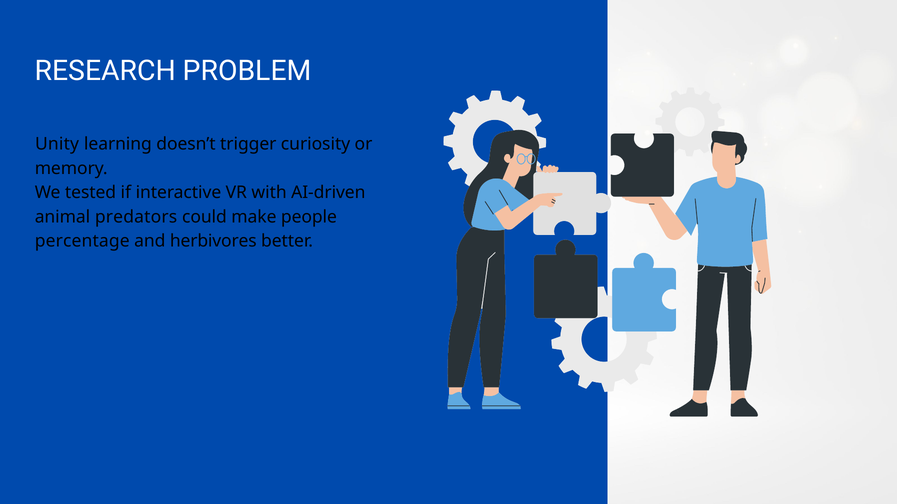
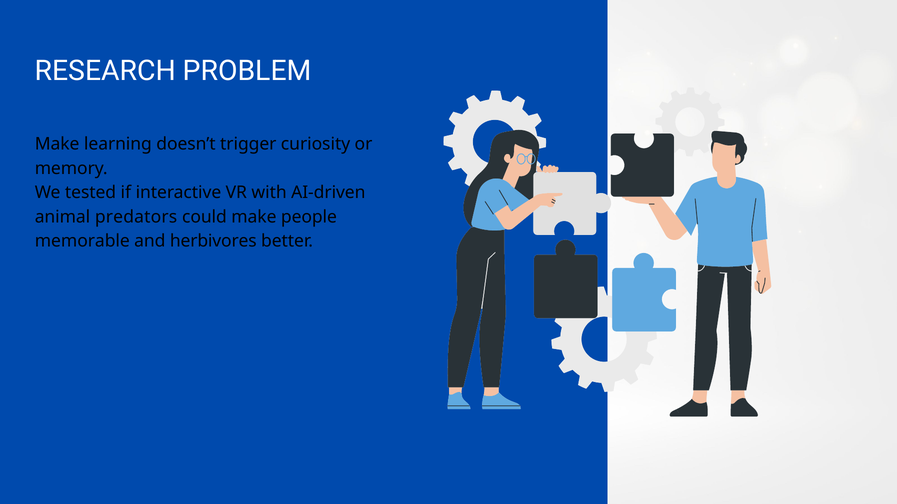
Unity: Unity -> Make (57, 144)
percentage: percentage -> memorable (82, 241)
